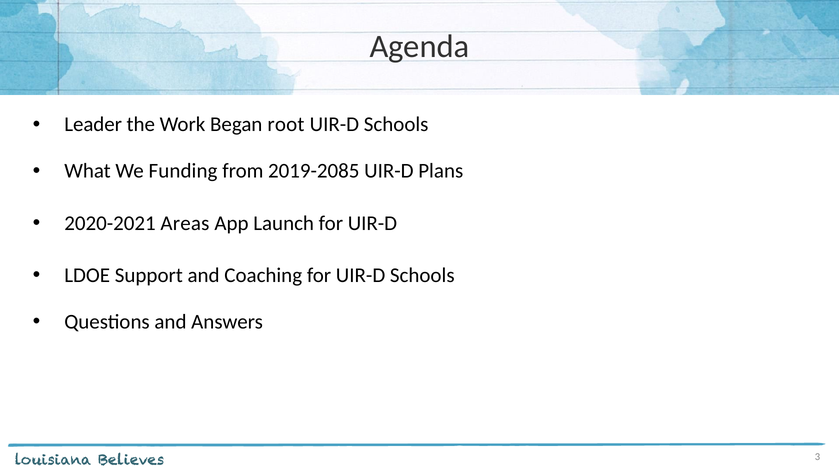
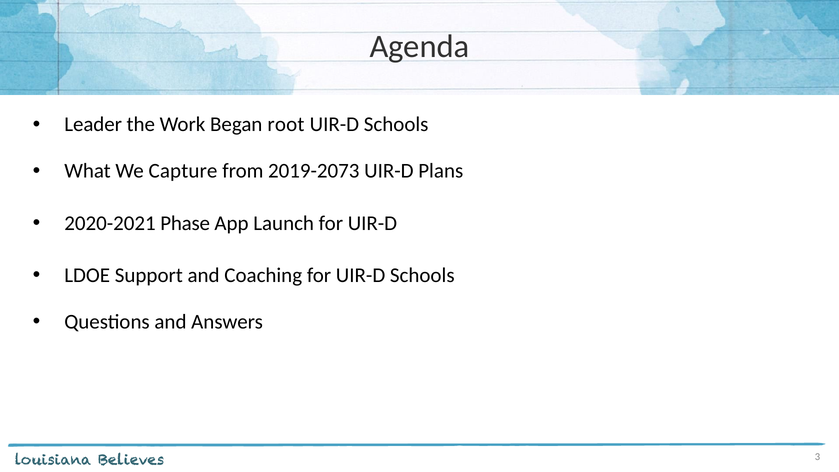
Funding: Funding -> Capture (183, 171)
2019-2085: 2019-2085 -> 2019-2073 (314, 171)
Areas: Areas -> Phase (185, 223)
